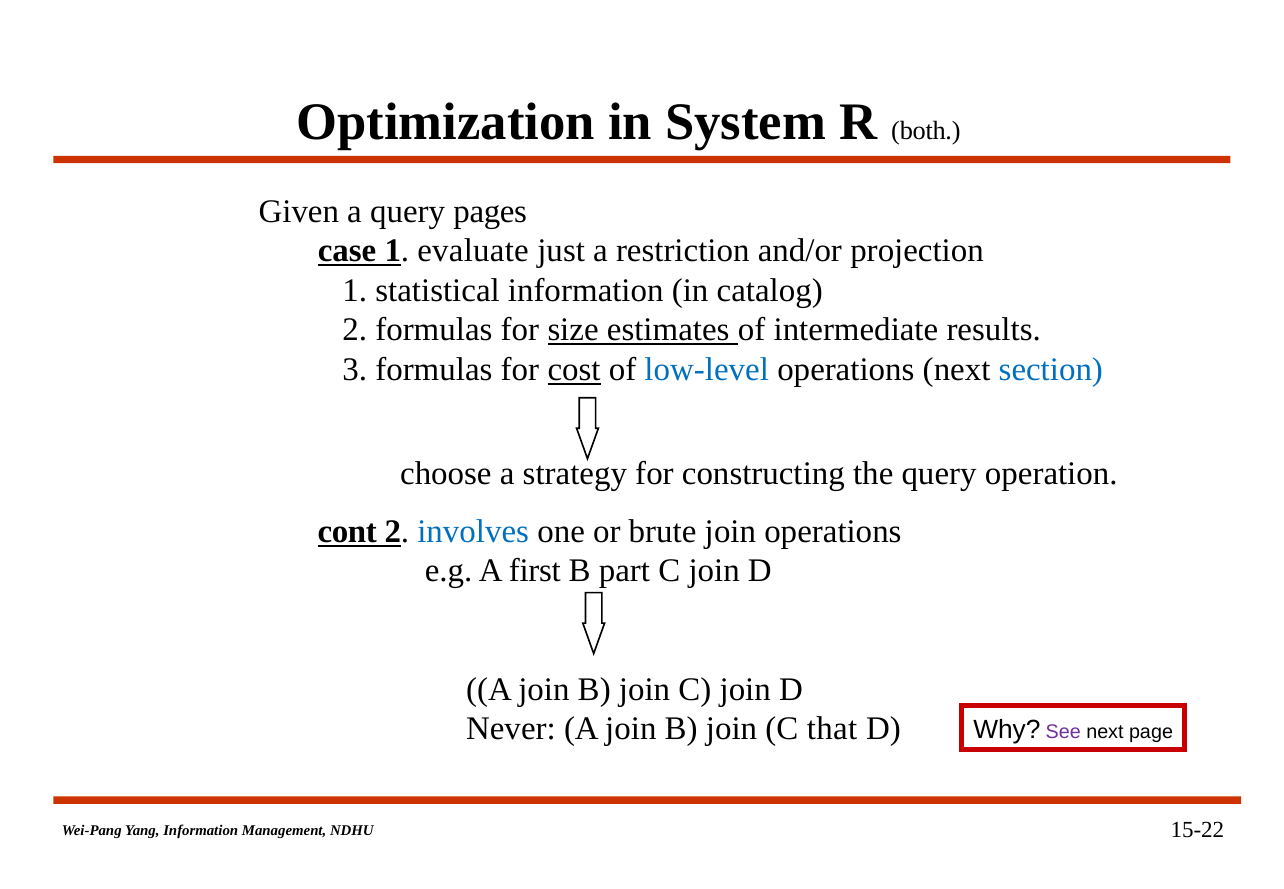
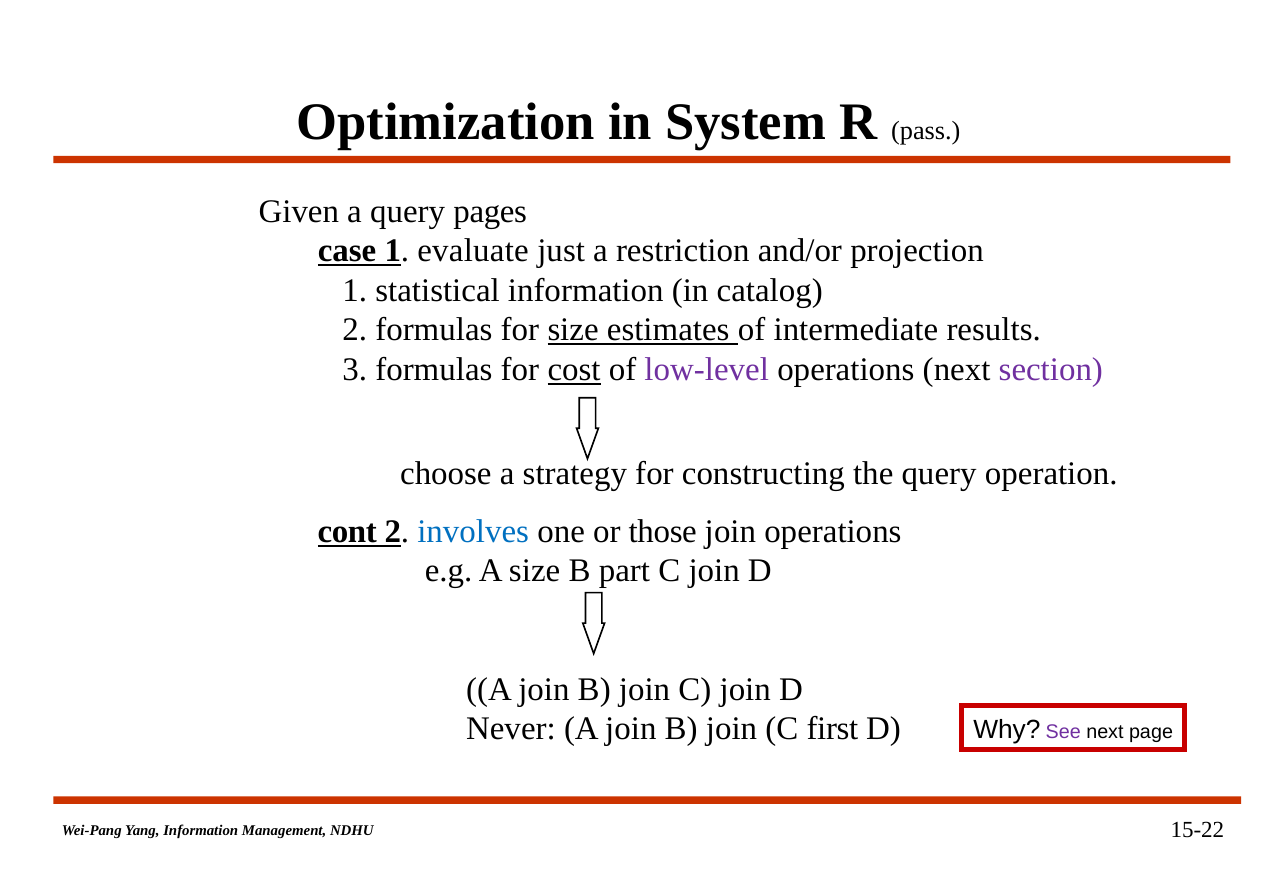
both: both -> pass (926, 131)
low-level colour: blue -> purple (707, 369)
section colour: blue -> purple (1051, 369)
brute: brute -> those (663, 531)
A first: first -> size (535, 571)
that: that -> first (832, 729)
